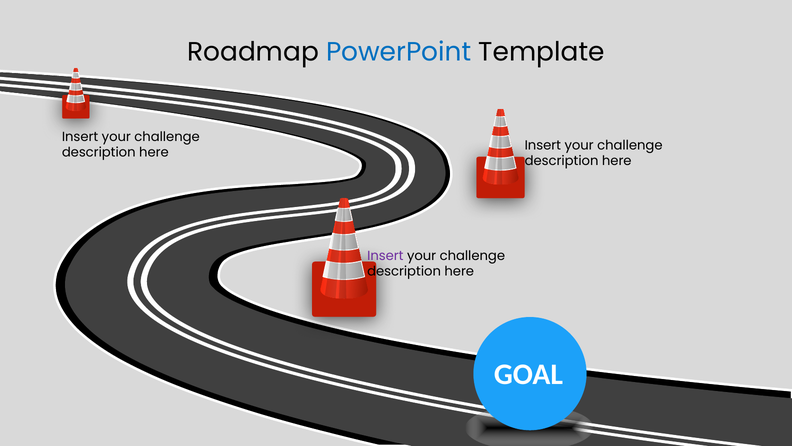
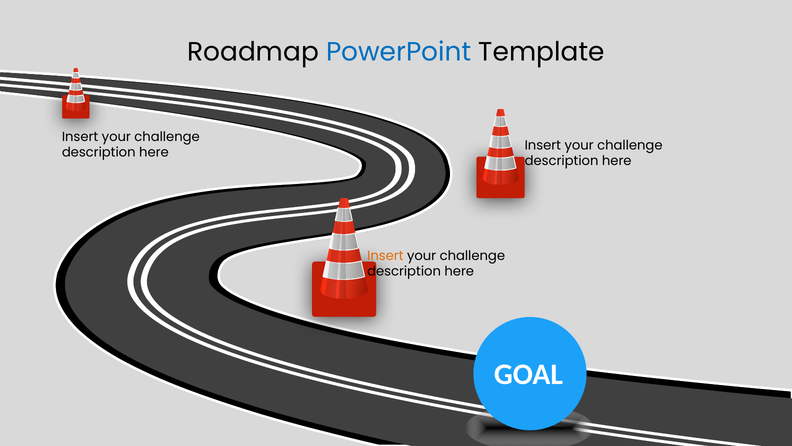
Insert colour: purple -> orange (385, 255)
